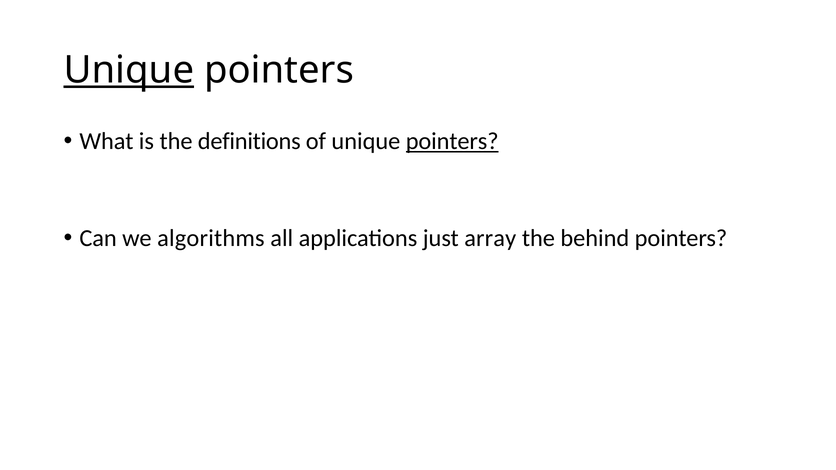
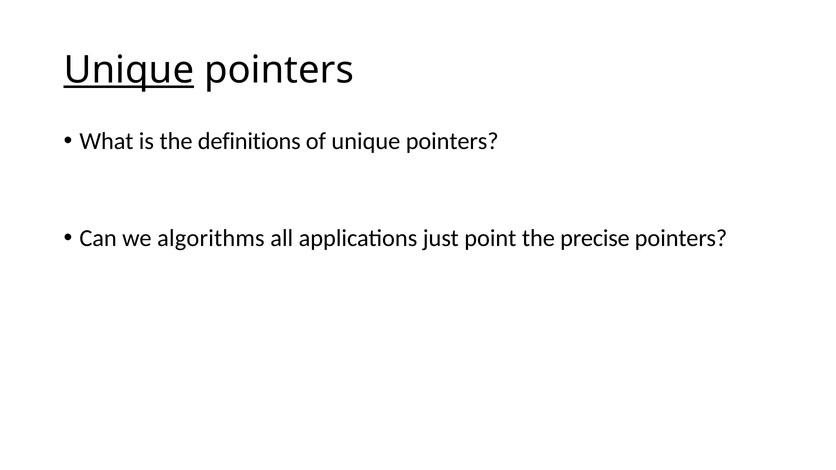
pointers underline: present -> none (452, 141)
array: array -> point (490, 238)
behind: behind -> precise (595, 238)
